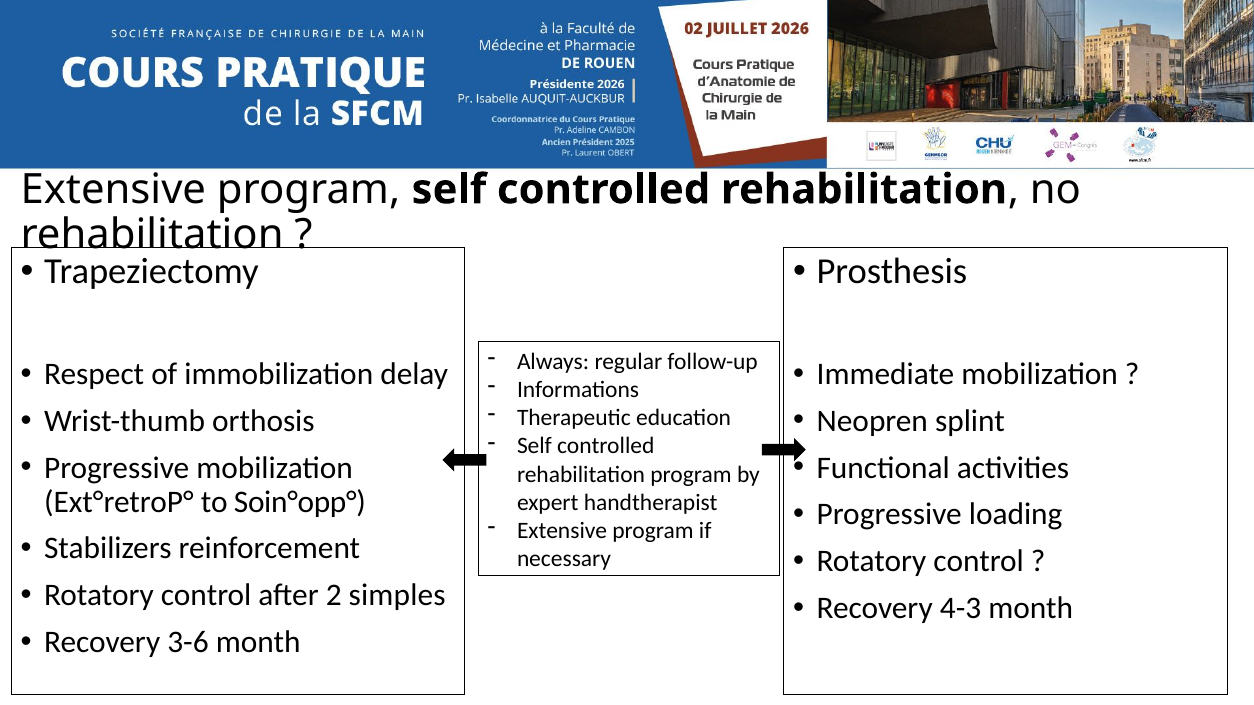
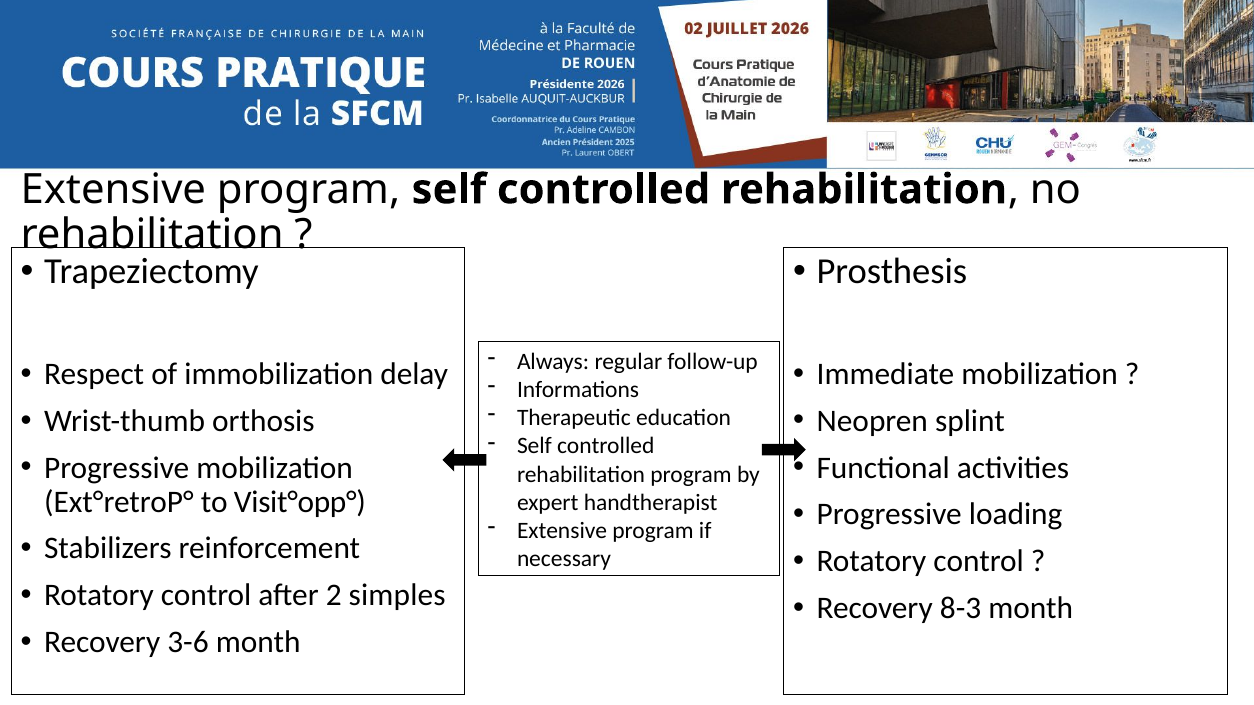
Soin°opp°: Soin°opp° -> Visit°opp° (300, 502)
4-3: 4-3 -> 8-3 (961, 609)
